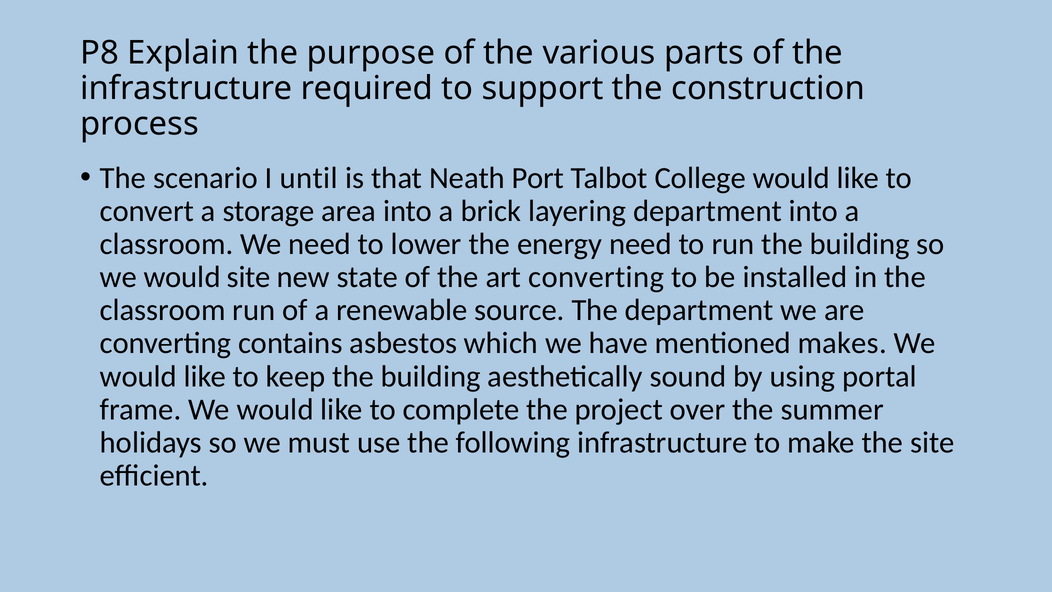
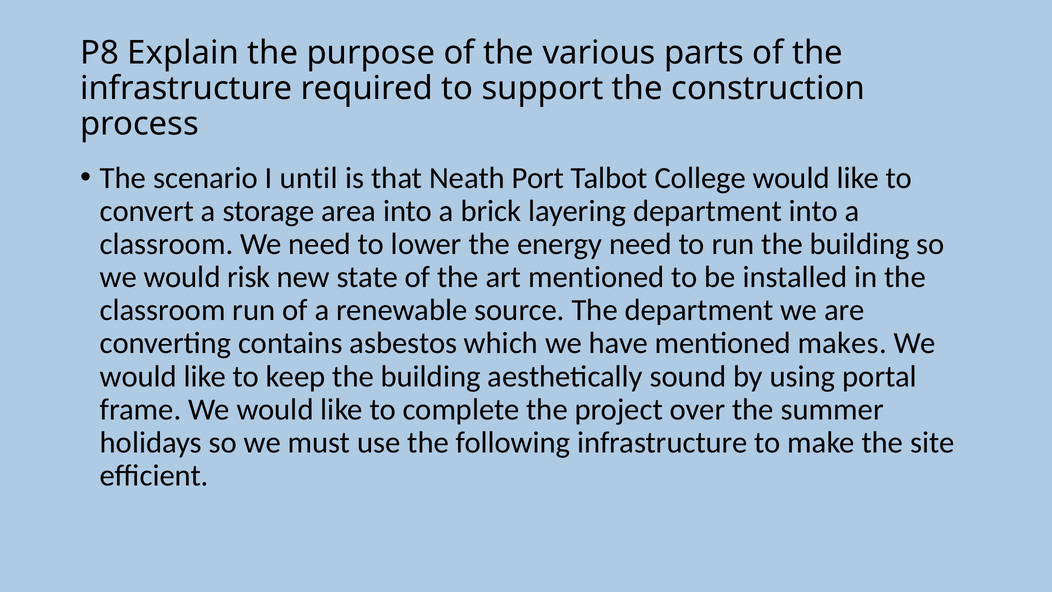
would site: site -> risk (249, 277)
art converting: converting -> mentioned (596, 277)
